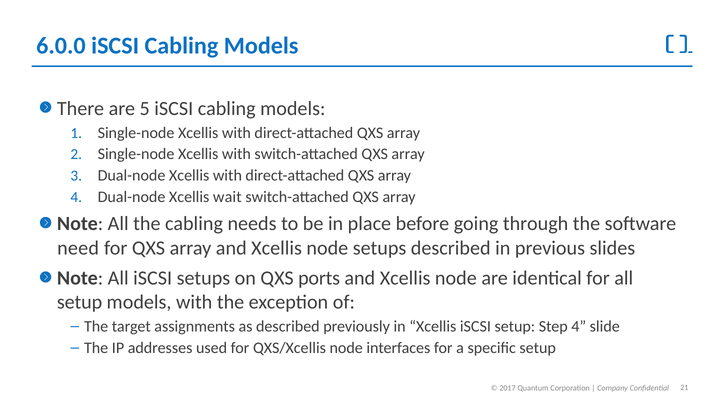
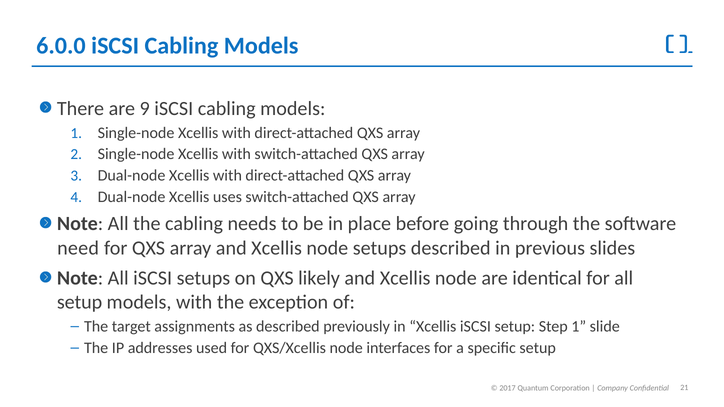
5: 5 -> 9 (145, 109)
wait: wait -> uses (227, 197)
ports: ports -> likely (319, 278)
Step 4: 4 -> 1 (579, 327)
